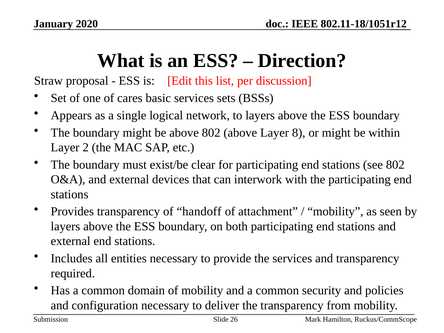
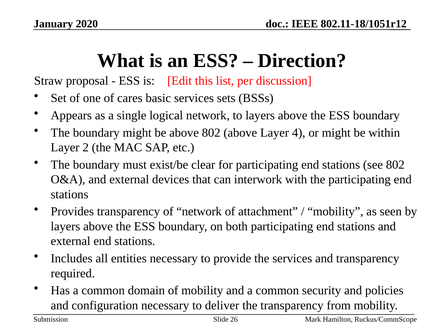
8: 8 -> 4 (299, 133)
of handoff: handoff -> network (199, 212)
